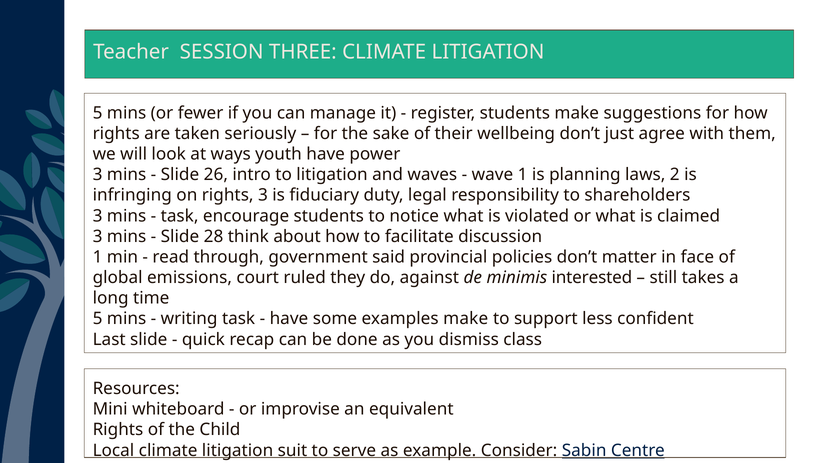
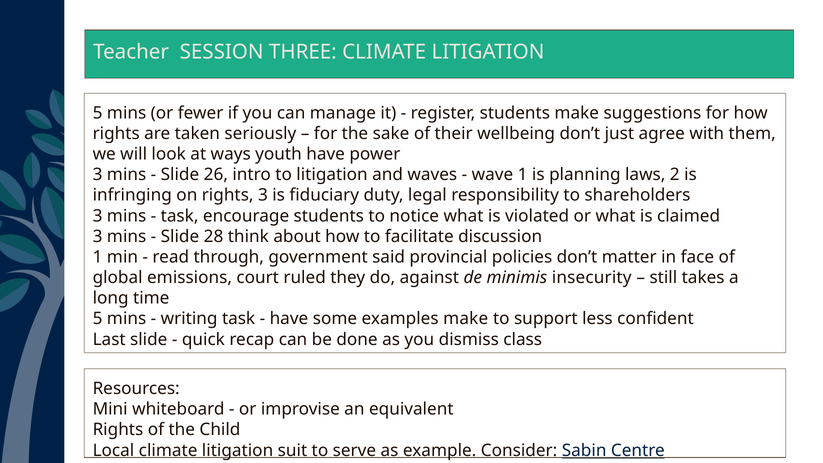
interested: interested -> insecurity (592, 278)
